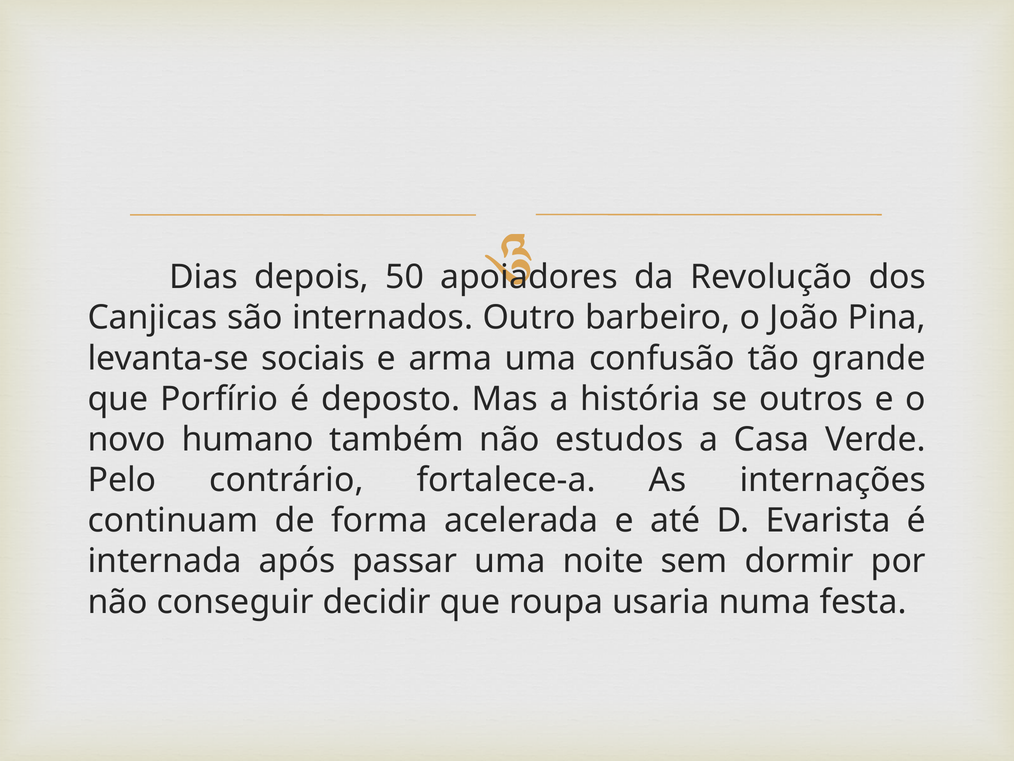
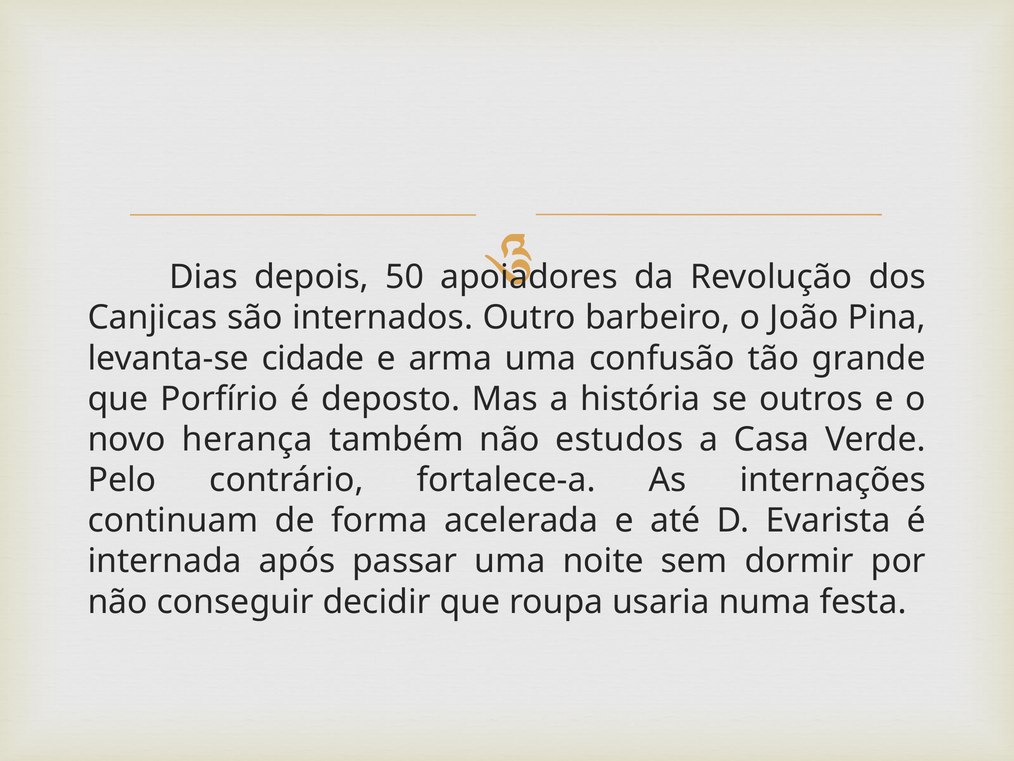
sociais: sociais -> cidade (313, 358)
humano: humano -> herança (247, 439)
